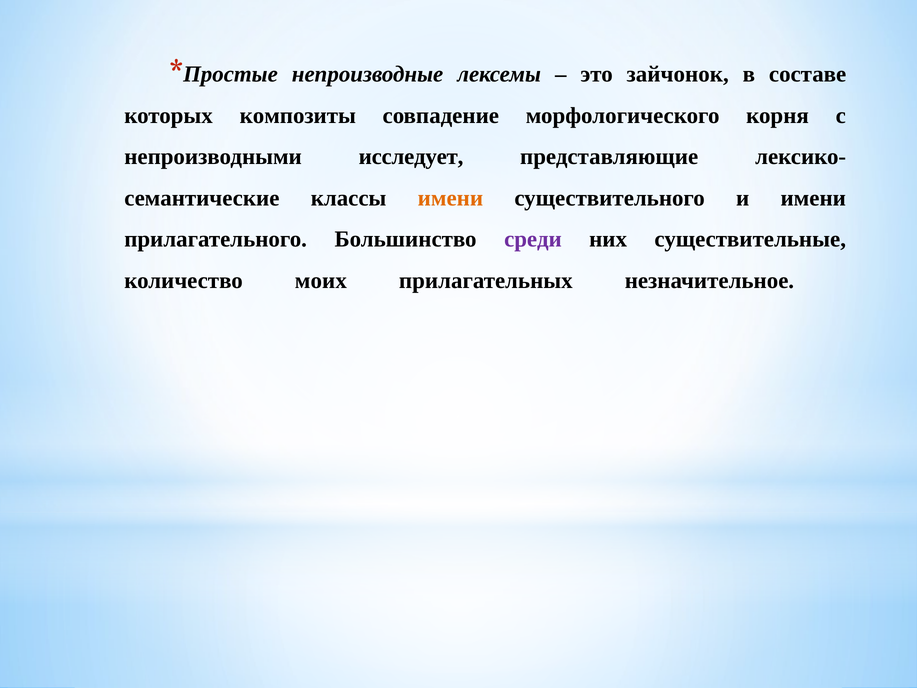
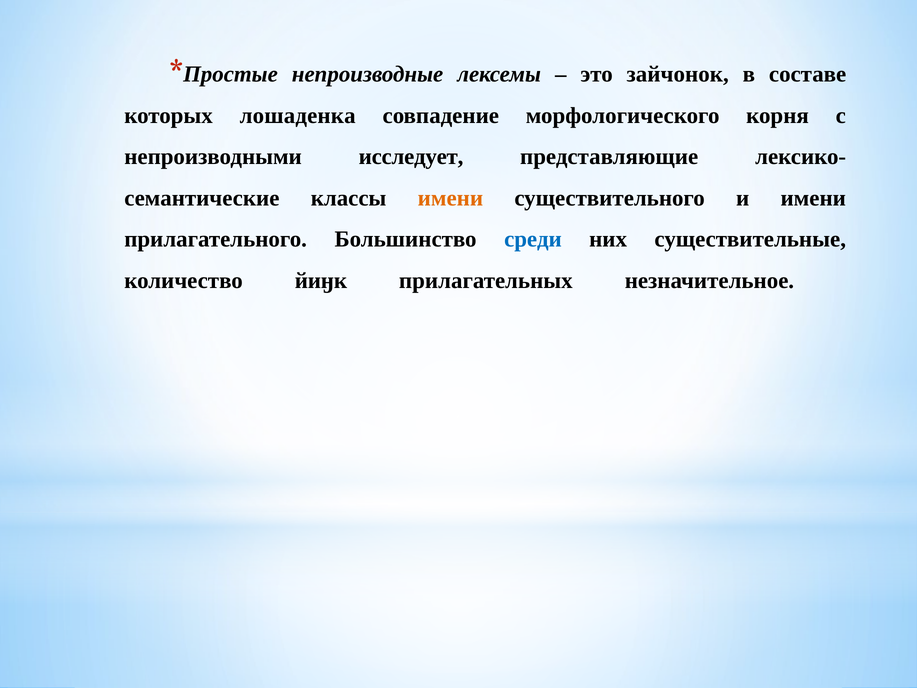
композиты: композиты -> лошаденка (298, 116)
среди colour: purple -> blue (533, 239)
моих: моих -> йиӈк (321, 281)
